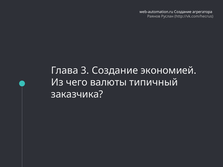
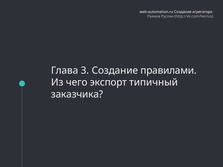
экономией: экономией -> правилами (169, 71)
валюты: валюты -> экспорт (108, 82)
